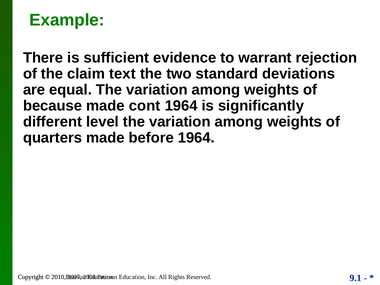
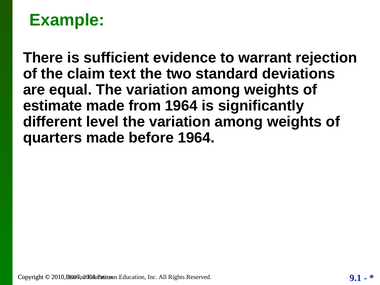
because: because -> estimate (53, 106)
cont: cont -> from (145, 106)
